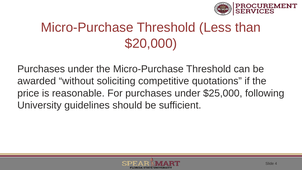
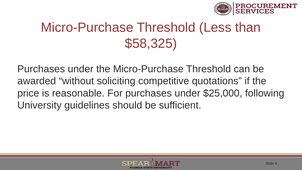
$20,000: $20,000 -> $58,325 (151, 43)
